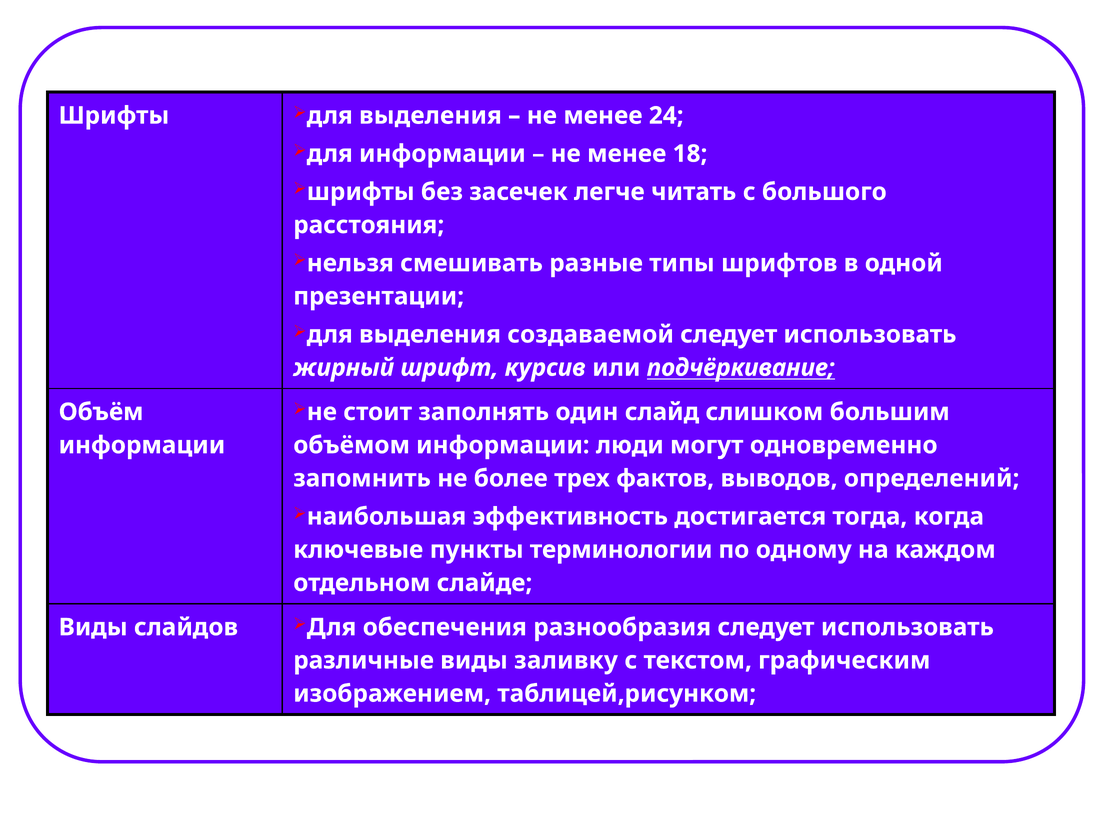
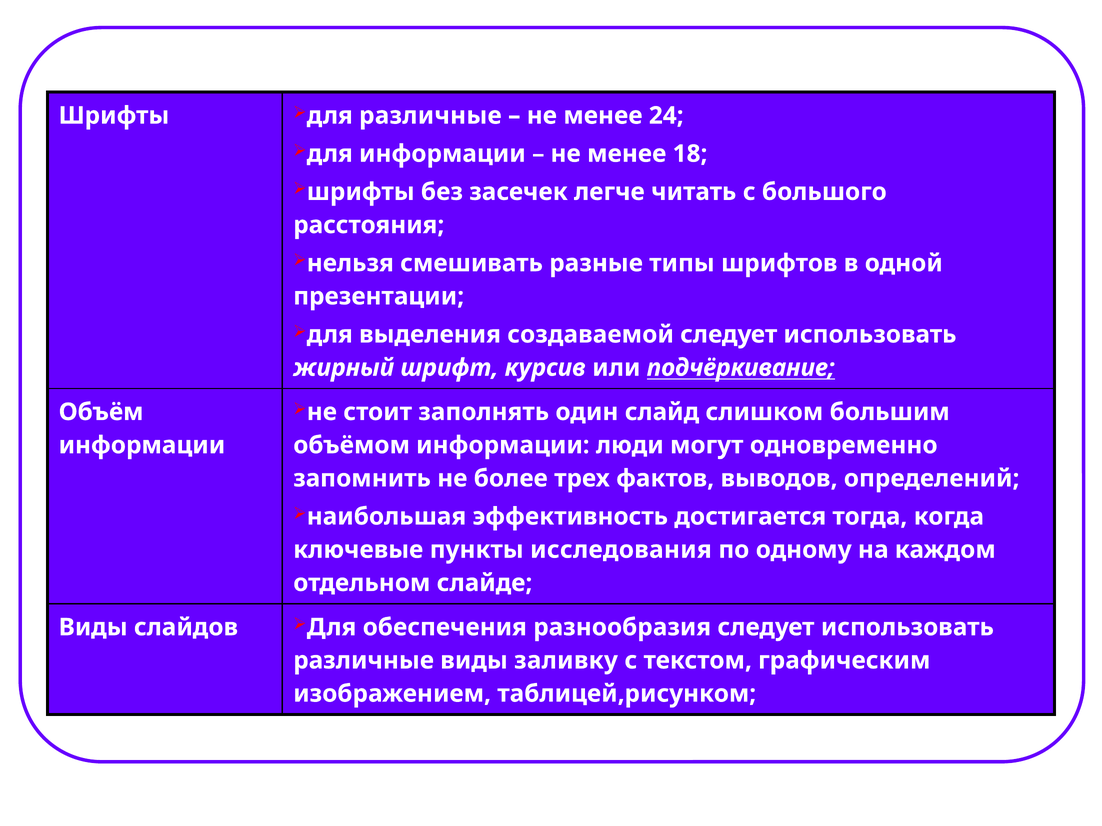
выделения: выделения -> различные (430, 116)
терминологии: терминологии -> исследования (621, 550)
